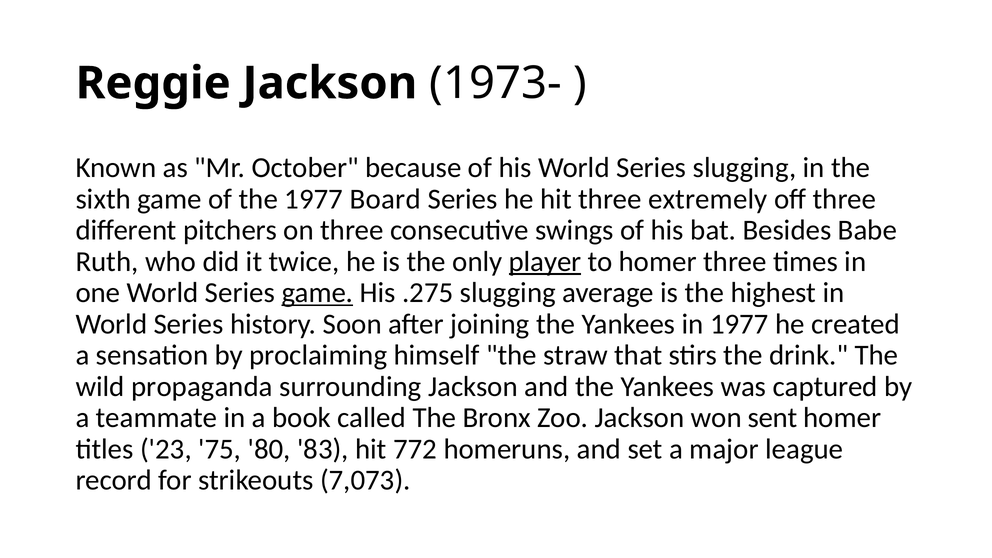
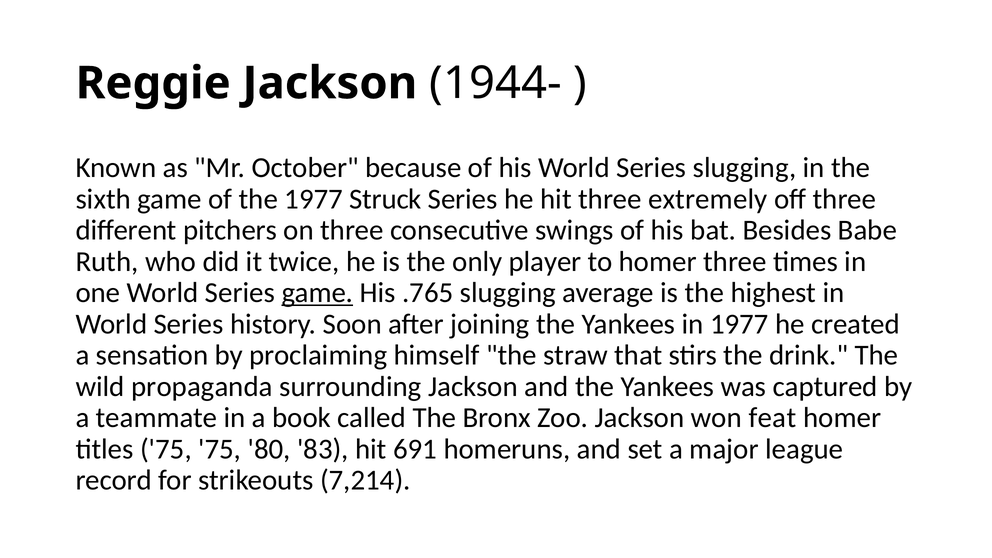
1973-: 1973- -> 1944- (496, 83)
Board: Board -> Struck (386, 199)
player underline: present -> none (545, 261)
.275: .275 -> .765 (428, 293)
sent: sent -> feat (772, 418)
titles 23: 23 -> 75 (166, 449)
772: 772 -> 691 (415, 449)
7,073: 7,073 -> 7,214 (365, 480)
